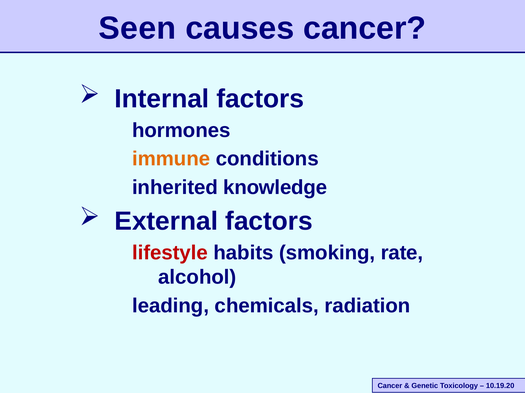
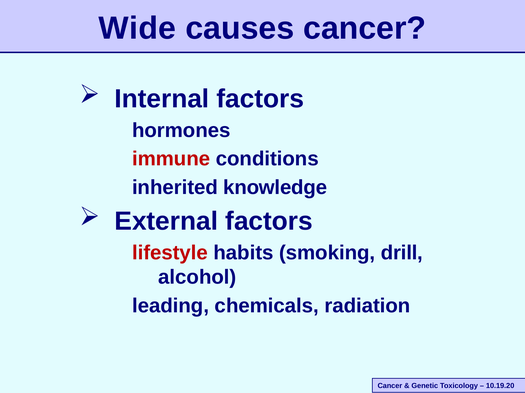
Seen: Seen -> Wide (137, 28)
immune colour: orange -> red (171, 159)
rate: rate -> drill (402, 253)
